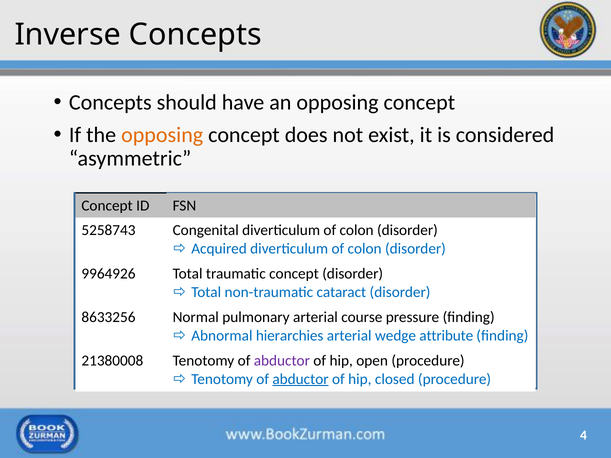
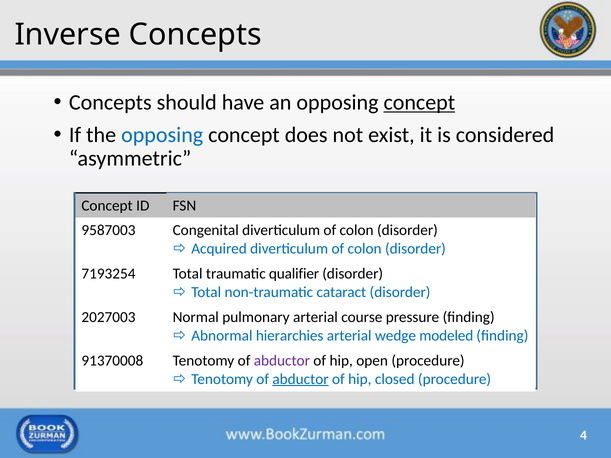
concept underline: none -> present (419, 103)
opposing colour: orange -> blue (162, 135)
5258743: 5258743 -> 9587003 (108, 230)
9964926: 9964926 -> 7193254 (108, 274)
traumatic concept: concept -> qualifier (294, 274)
8633256: 8633256 -> 2027003 (108, 317)
attribute: attribute -> modeled (446, 336)
21380008: 21380008 -> 91370008 (112, 361)
